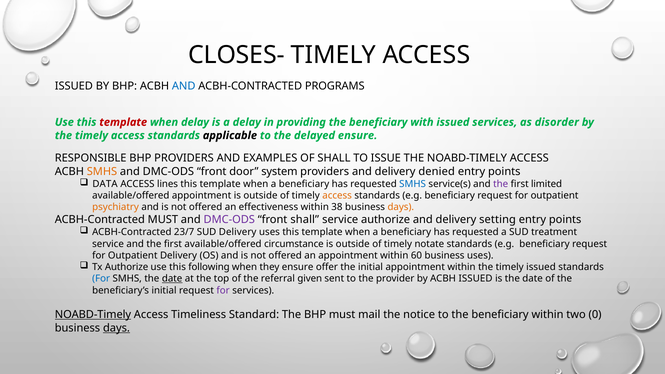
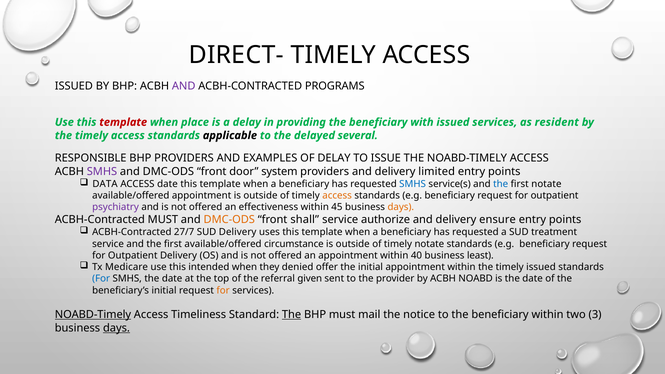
CLOSES-: CLOSES- -> DIRECT- (236, 55)
AND colour: blue -> purple (184, 86)
when delay: delay -> place (195, 122)
disorder: disorder -> resident (557, 122)
delayed ensure: ensure -> several (358, 135)
OF SHALL: SHALL -> DELAY (334, 158)
SMHS colour: orange -> purple (102, 172)
denied: denied -> limited (437, 172)
ACCESS lines: lines -> date (167, 184)
the colour: purple -> blue (501, 184)
first limited: limited -> notate (546, 184)
psychiatry colour: orange -> purple (116, 207)
38: 38 -> 45 (337, 207)
DMC-ODS colour: purple -> orange (229, 220)
setting: setting -> ensure (498, 220)
23/7: 23/7 -> 27/7 (184, 232)
60: 60 -> 40 (416, 256)
business uses: uses -> least (480, 256)
Tx Authorize: Authorize -> Medicare (127, 267)
following: following -> intended (209, 267)
they ensure: ensure -> denied (298, 267)
date underline: present -> none (172, 279)
ACBH ISSUED: ISSUED -> NOABD (476, 279)
for colour: purple -> orange (223, 290)
The underline: none -> present (292, 315)
0: 0 -> 3 (595, 315)
